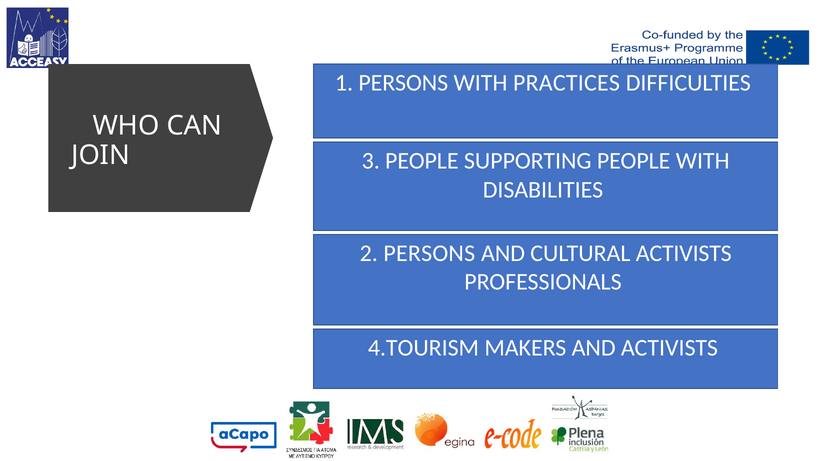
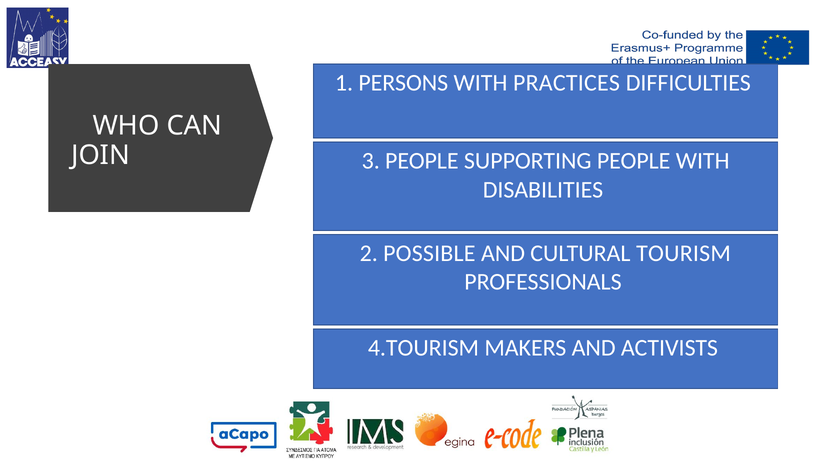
2 PERSONS: PERSONS -> POSSIBLE (429, 254)
CULTURAL ACTIVISTS: ACTIVISTS -> TOURISM (684, 254)
